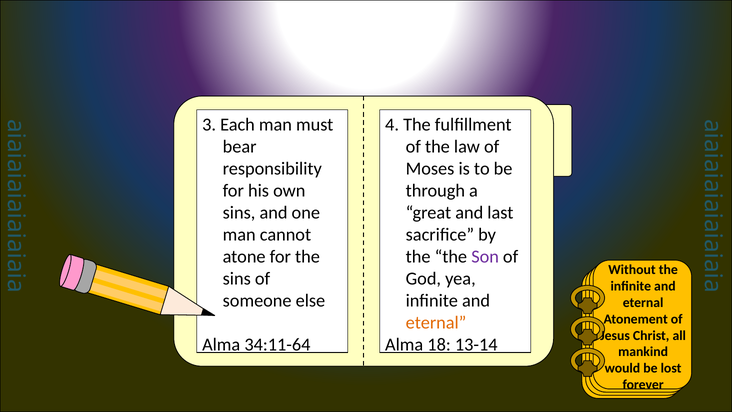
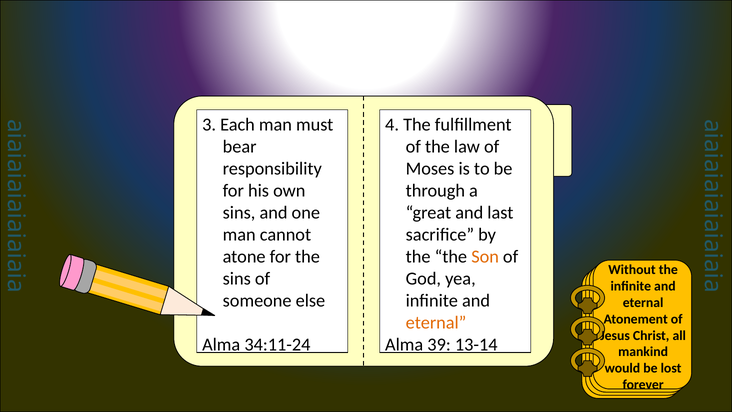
Son colour: purple -> orange (485, 257)
34:11-64: 34:11-64 -> 34:11-24 (277, 344)
18: 18 -> 39 (439, 344)
